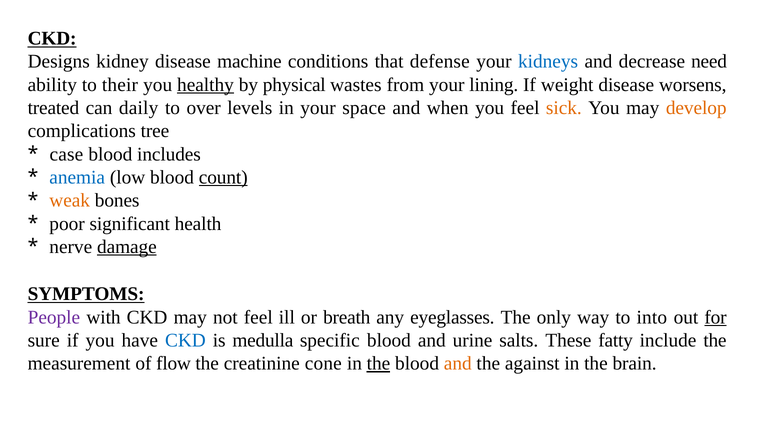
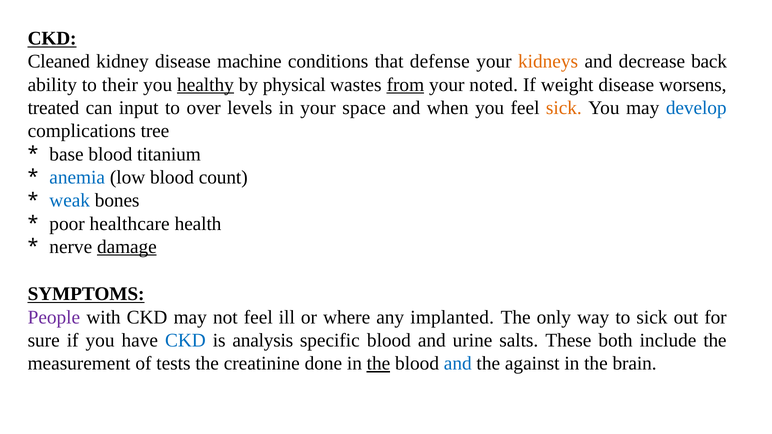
Designs: Designs -> Cleaned (59, 62)
kidneys colour: blue -> orange (548, 62)
need: need -> back (709, 62)
from underline: none -> present (405, 85)
lining: lining -> noted (494, 85)
daily: daily -> input (139, 108)
develop colour: orange -> blue (696, 108)
case: case -> base (67, 154)
includes: includes -> titanium (169, 154)
count underline: present -> none (223, 177)
weak colour: orange -> blue (70, 201)
significant: significant -> healthcare (130, 224)
breath: breath -> where (347, 317)
eyeglasses: eyeglasses -> implanted (452, 317)
to into: into -> sick (652, 317)
for underline: present -> none (716, 317)
medulla: medulla -> analysis (263, 341)
fatty: fatty -> both (616, 341)
flow: flow -> tests (173, 364)
cone: cone -> done (323, 364)
and colour: orange -> blue (458, 364)
